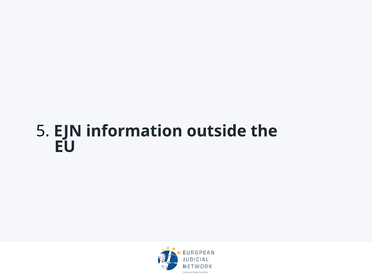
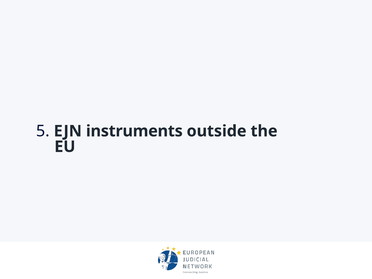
information: information -> instruments (134, 131)
